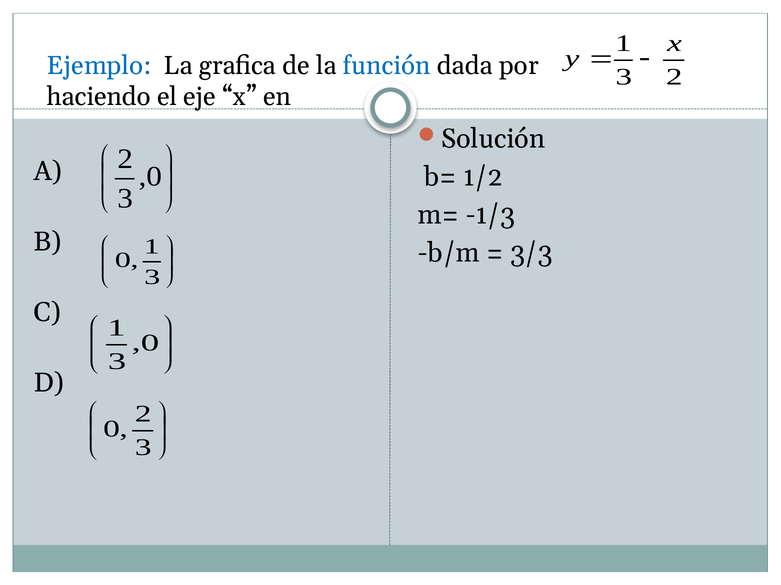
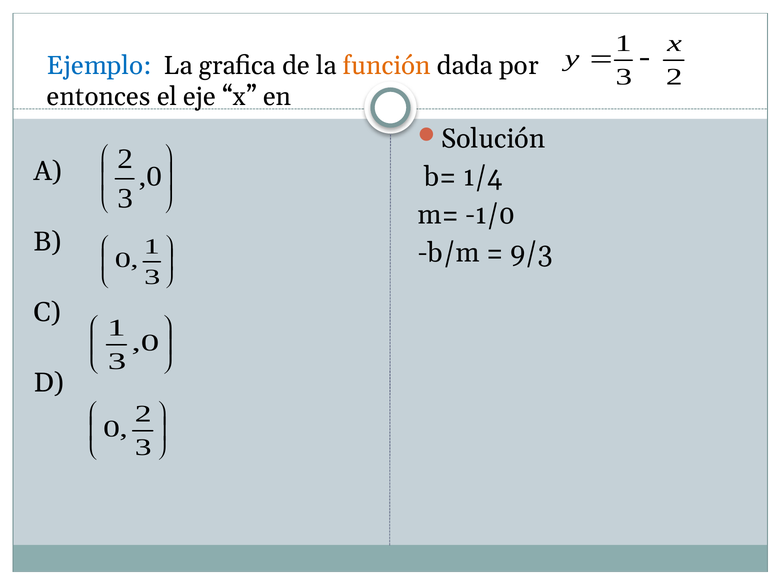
función colour: blue -> orange (387, 66)
haciendo: haciendo -> entonces (99, 97)
1/2: 1/2 -> 1/4 (483, 177)
-1/3: -1/3 -> -1/0 (490, 215)
3/3: 3/3 -> 9/3 (531, 253)
